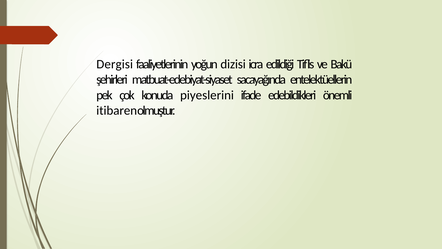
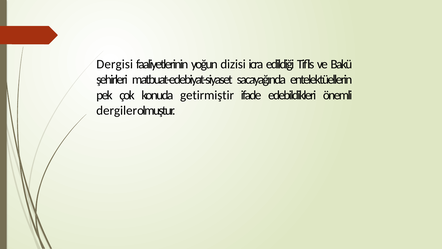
piyeslerini: piyeslerini -> getirmiştir (207, 95)
itibaren: itibaren -> dergiler (117, 111)
